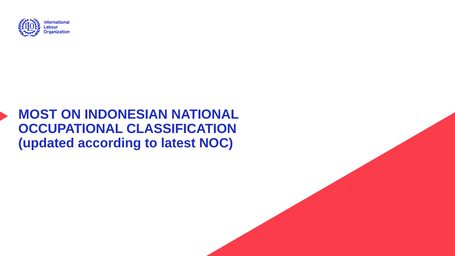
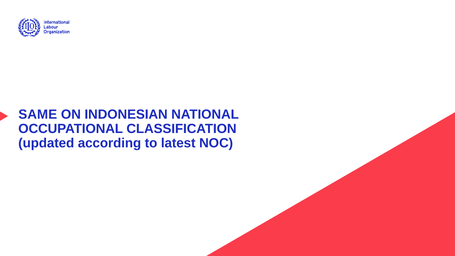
MOST: MOST -> SAME (38, 114)
